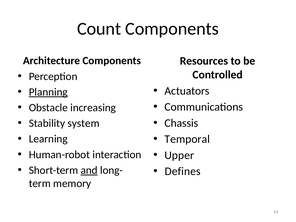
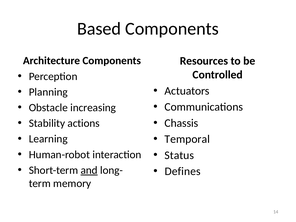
Count: Count -> Based (99, 29)
Planning underline: present -> none (48, 92)
system: system -> actions (84, 123)
Upper: Upper -> Status (179, 155)
